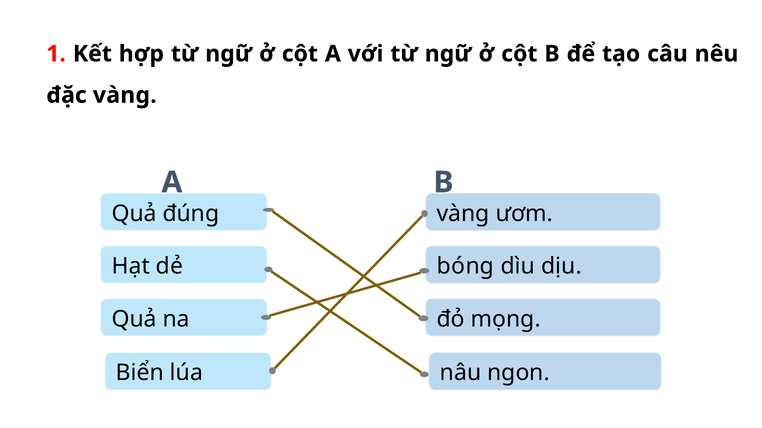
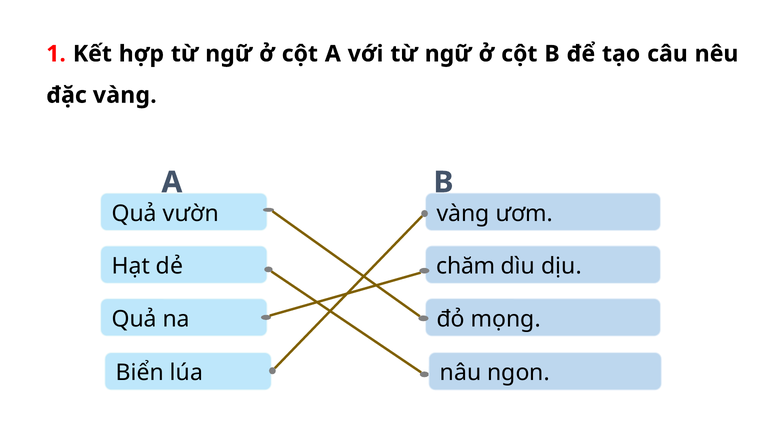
đúng: đúng -> vườn (191, 214)
bóng: bóng -> chăm (466, 267)
